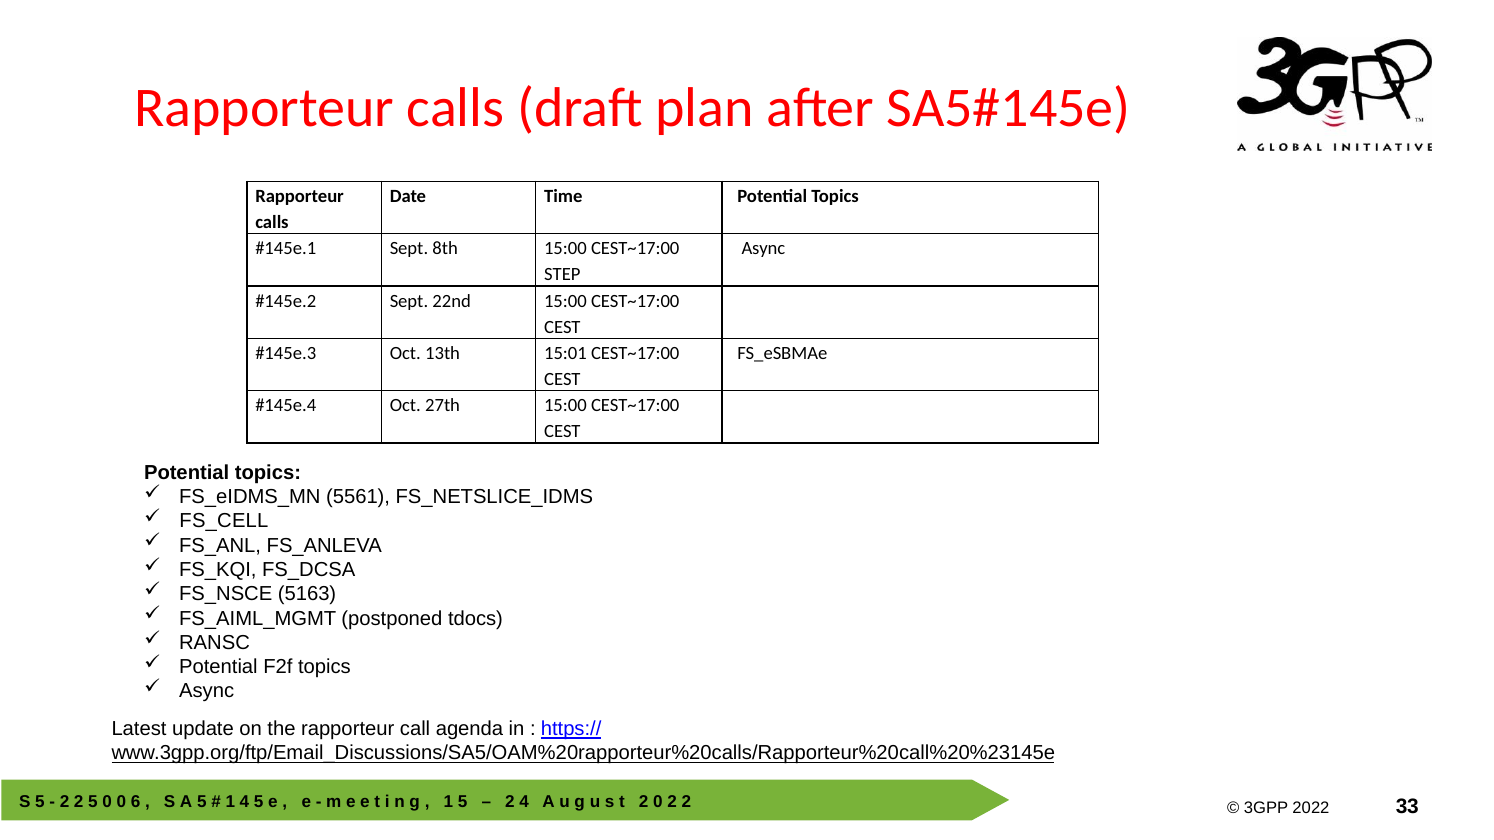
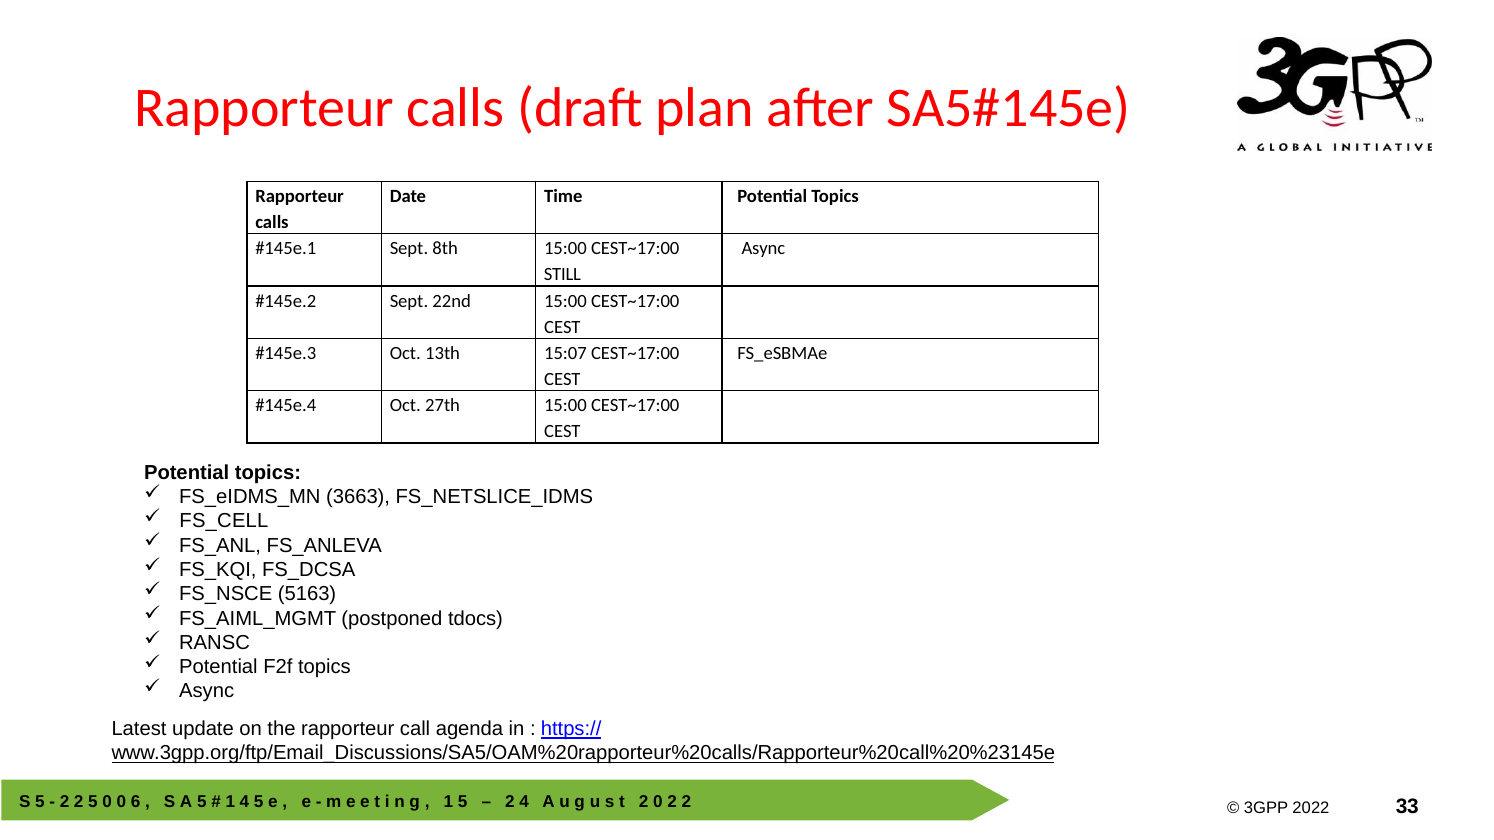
STEP: STEP -> STILL (562, 275)
15:01: 15:01 -> 15:07 (565, 354)
5561: 5561 -> 3663 (358, 497)
